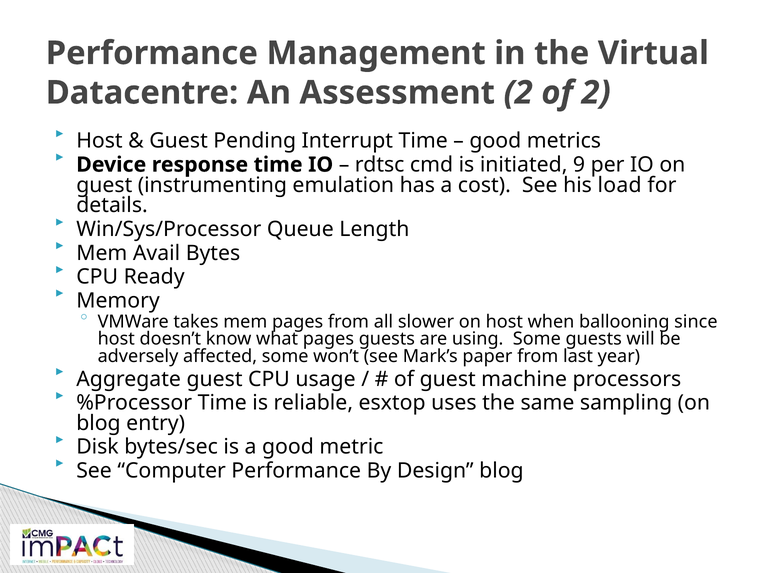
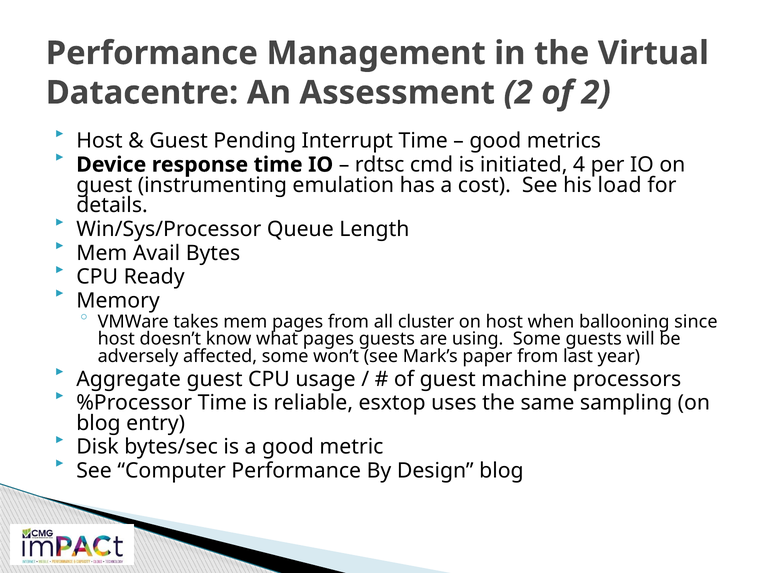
9: 9 -> 4 (579, 165)
slower: slower -> cluster (426, 322)
